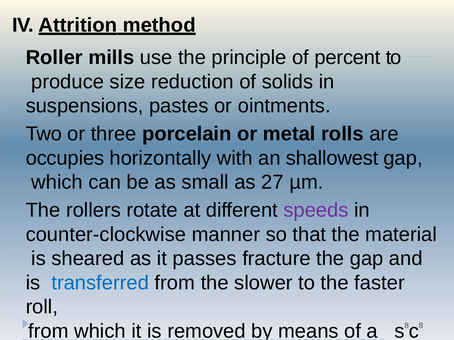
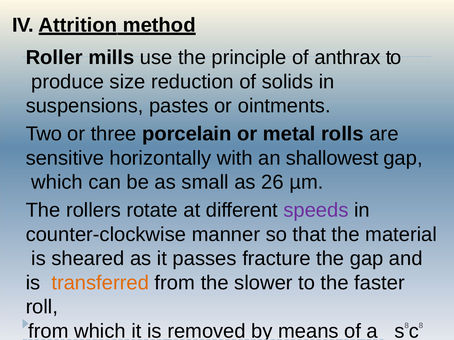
percent: percent -> anthrax (348, 58)
occupies: occupies -> sensitive (65, 158)
27: 27 -> 26 (272, 182)
transferred colour: blue -> orange (100, 283)
